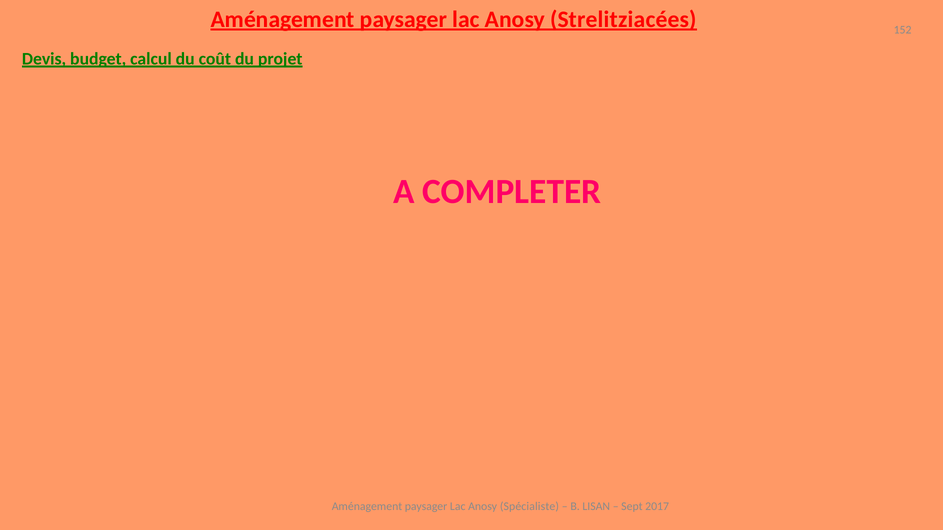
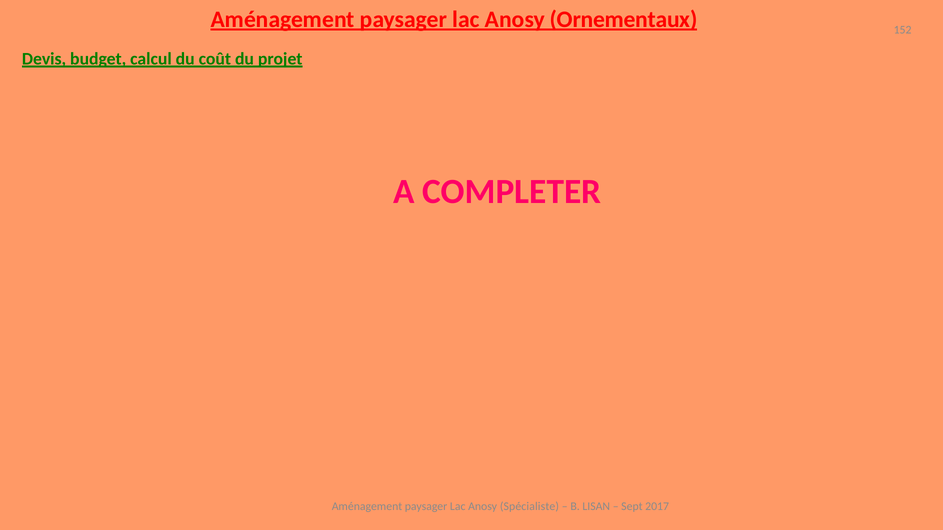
Strelitziacées: Strelitziacées -> Ornementaux (624, 19)
